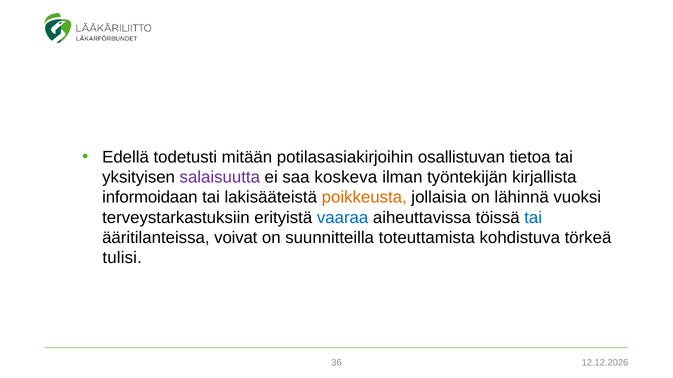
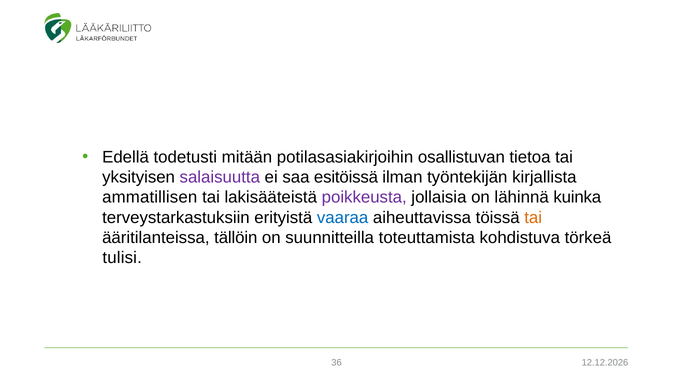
koskeva: koskeva -> esitöissä (346, 177)
informoidaan: informoidaan -> ammatillisen (150, 198)
poikkeusta colour: orange -> purple (364, 198)
vuoksi: vuoksi -> kuinka (577, 198)
tai colour: blue -> orange (533, 218)
voivat: voivat -> tällöin (236, 238)
